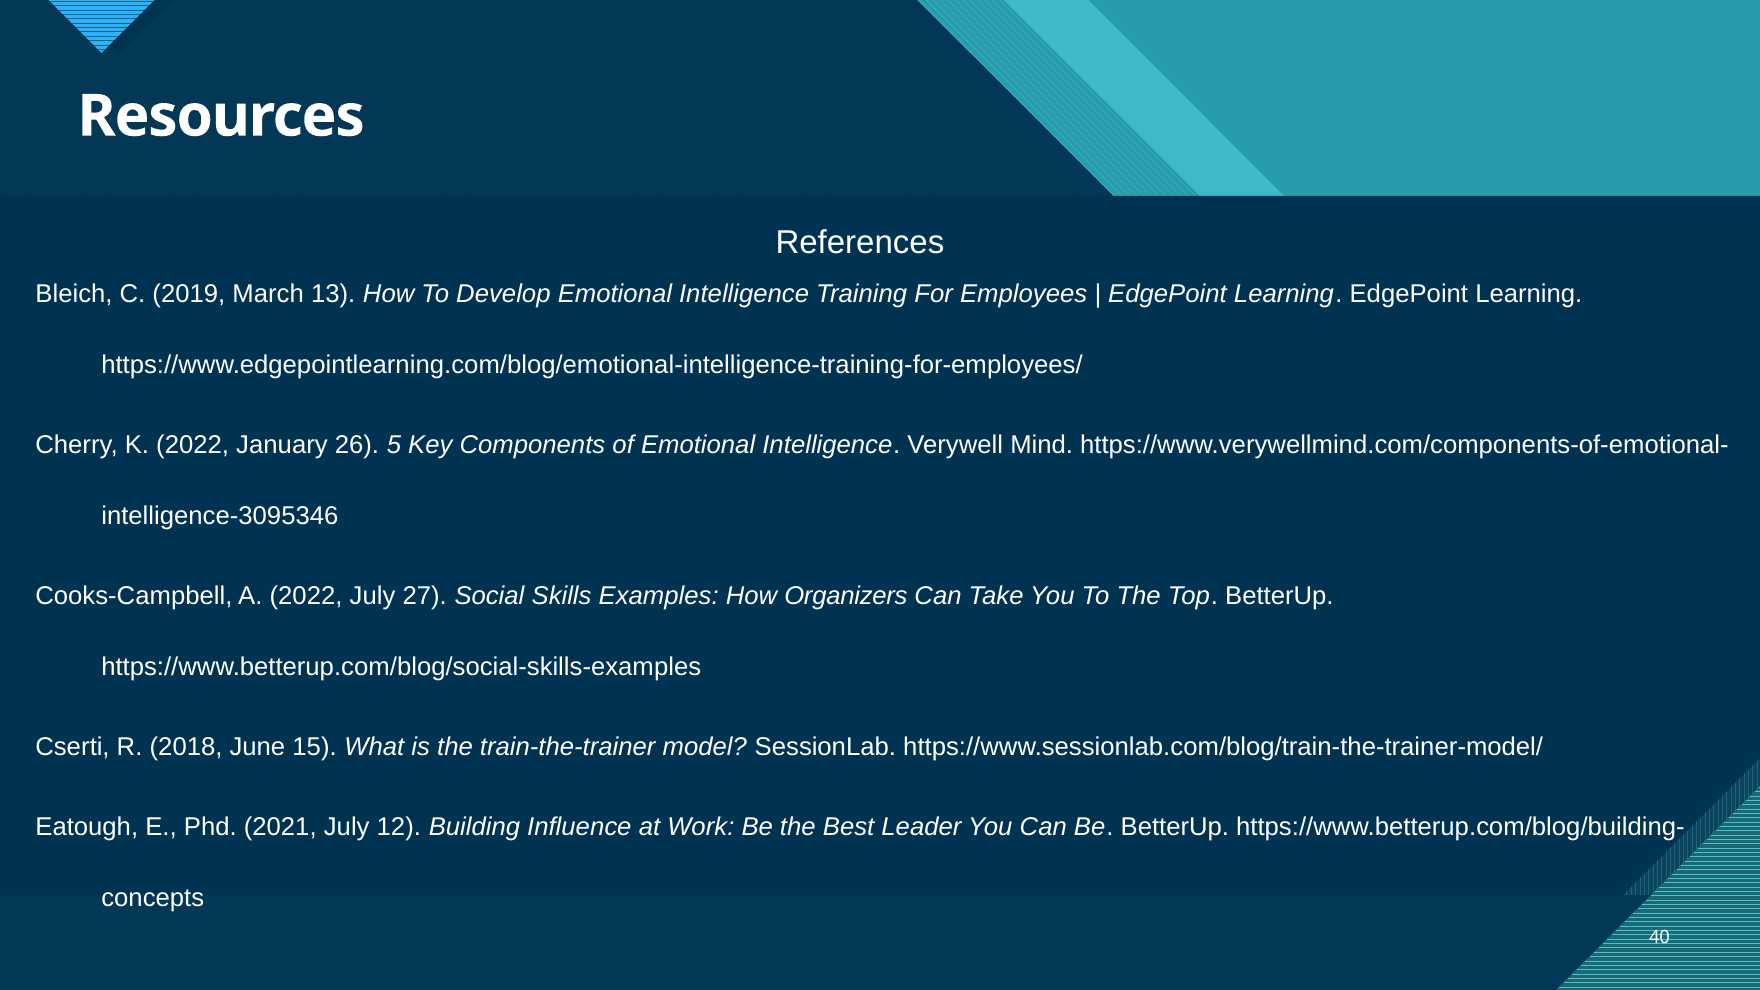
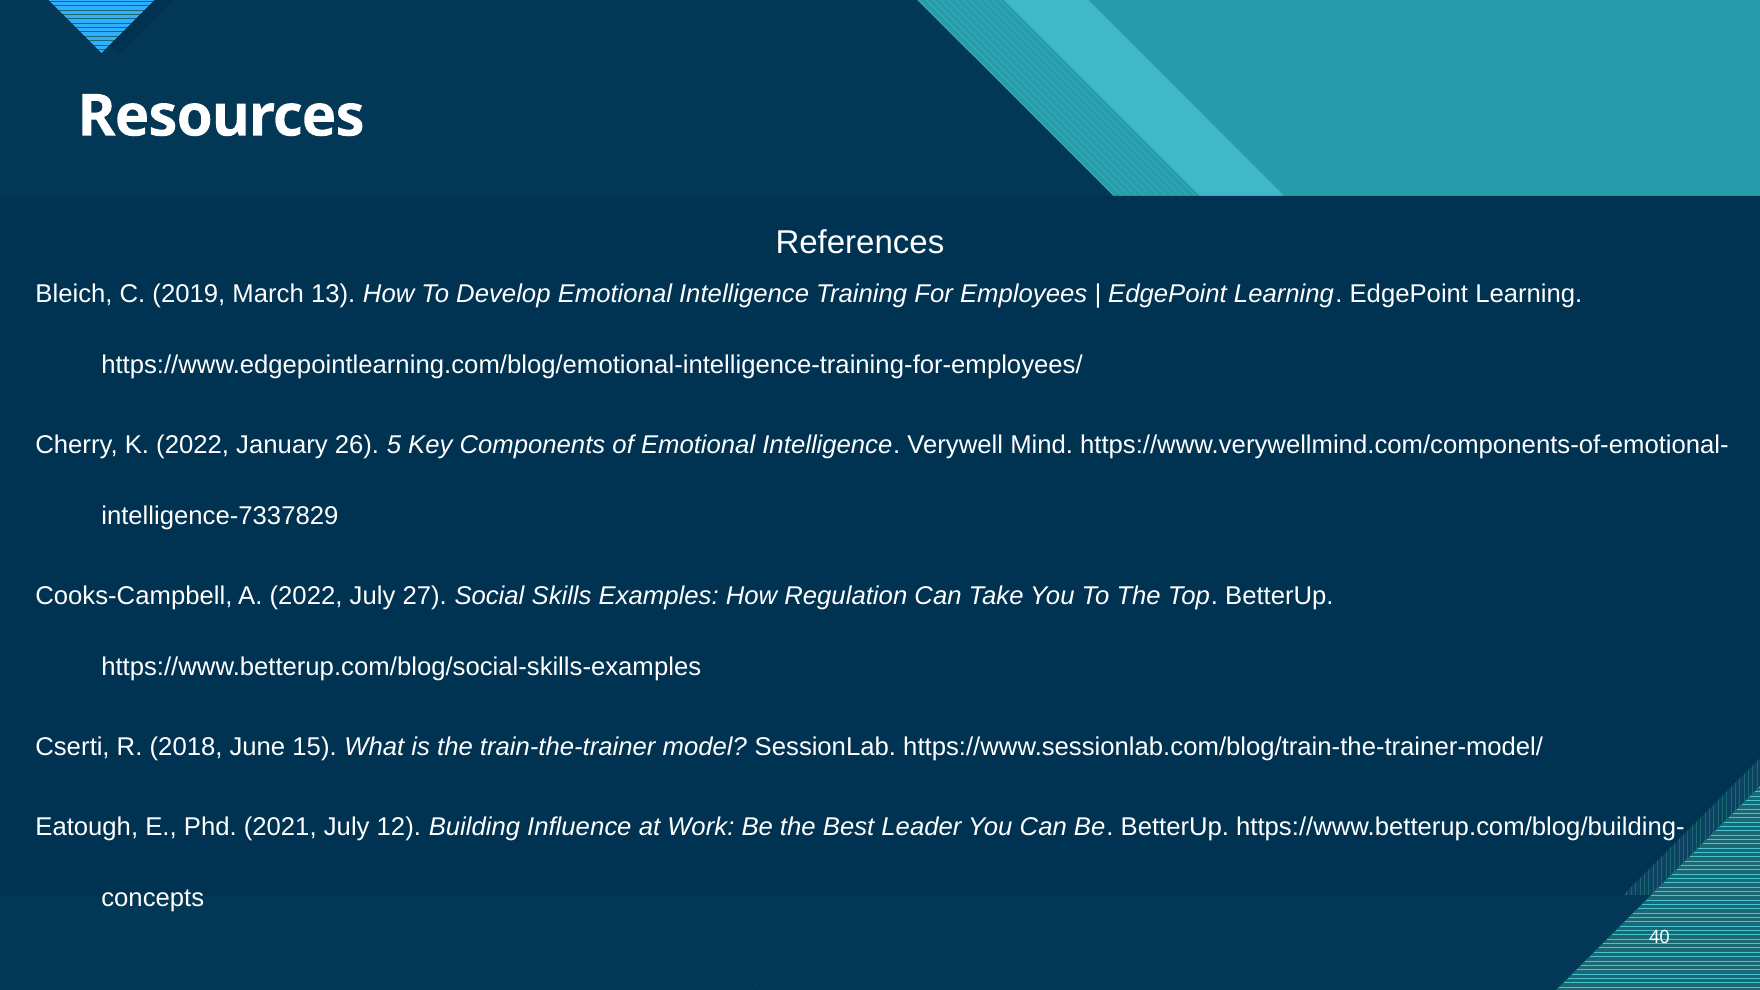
intelligence-3095346: intelligence-3095346 -> intelligence-7337829 (220, 516)
Organizers: Organizers -> Regulation (846, 596)
